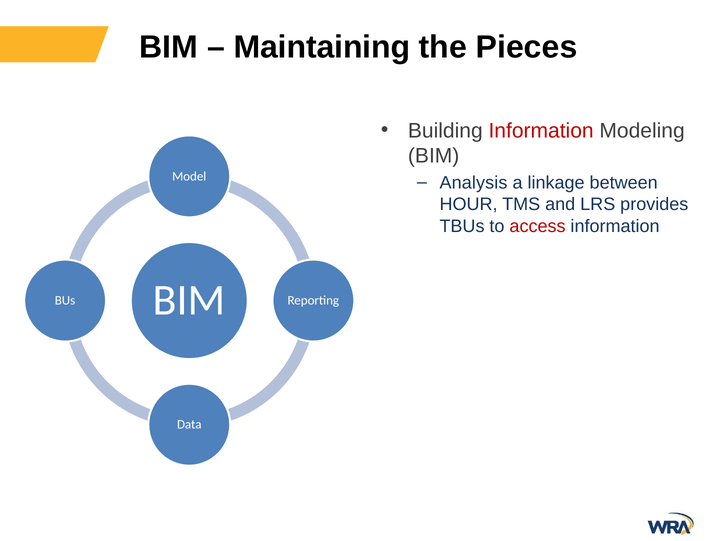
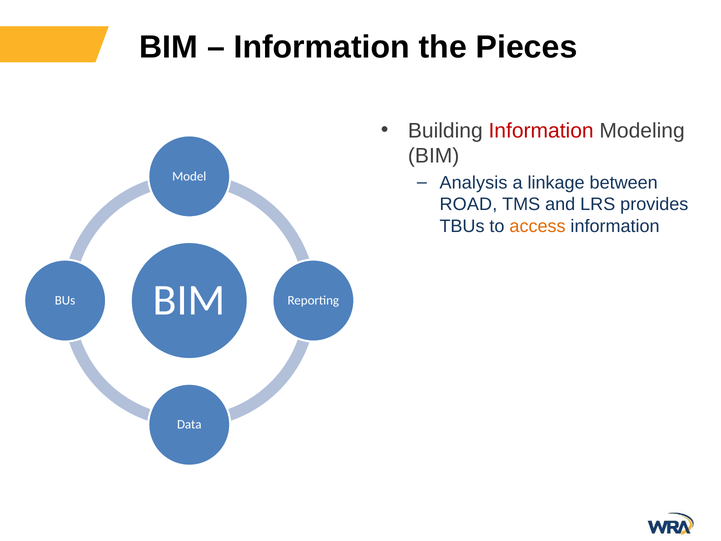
Maintaining: Maintaining -> Information (322, 47)
HOUR: HOUR -> ROAD (468, 204)
access colour: red -> orange (538, 226)
